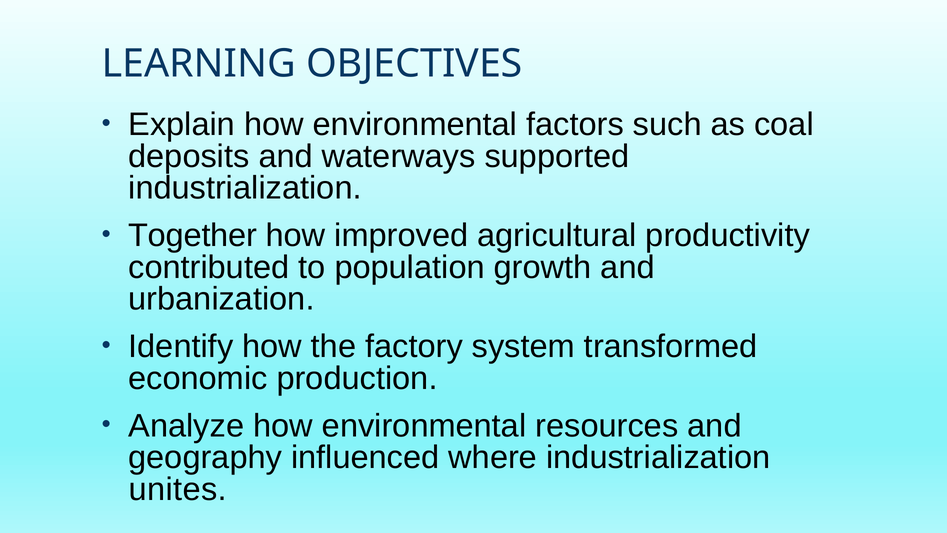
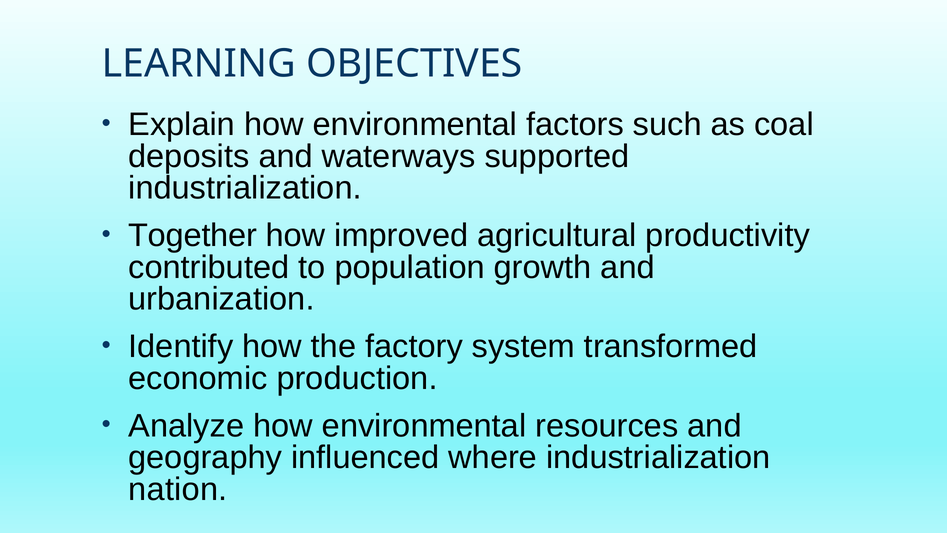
unites: unites -> nation (178, 489)
